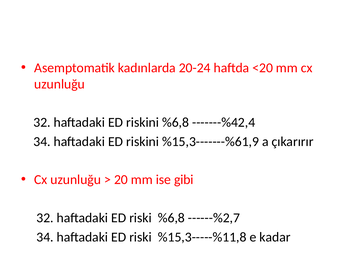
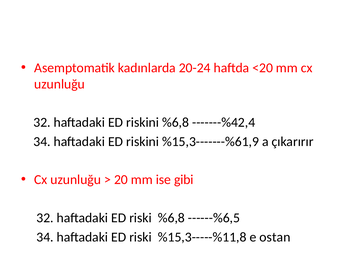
------%2,7: ------%2,7 -> ------%6,5 (214, 218)
kadar: kadar -> ostan (275, 237)
